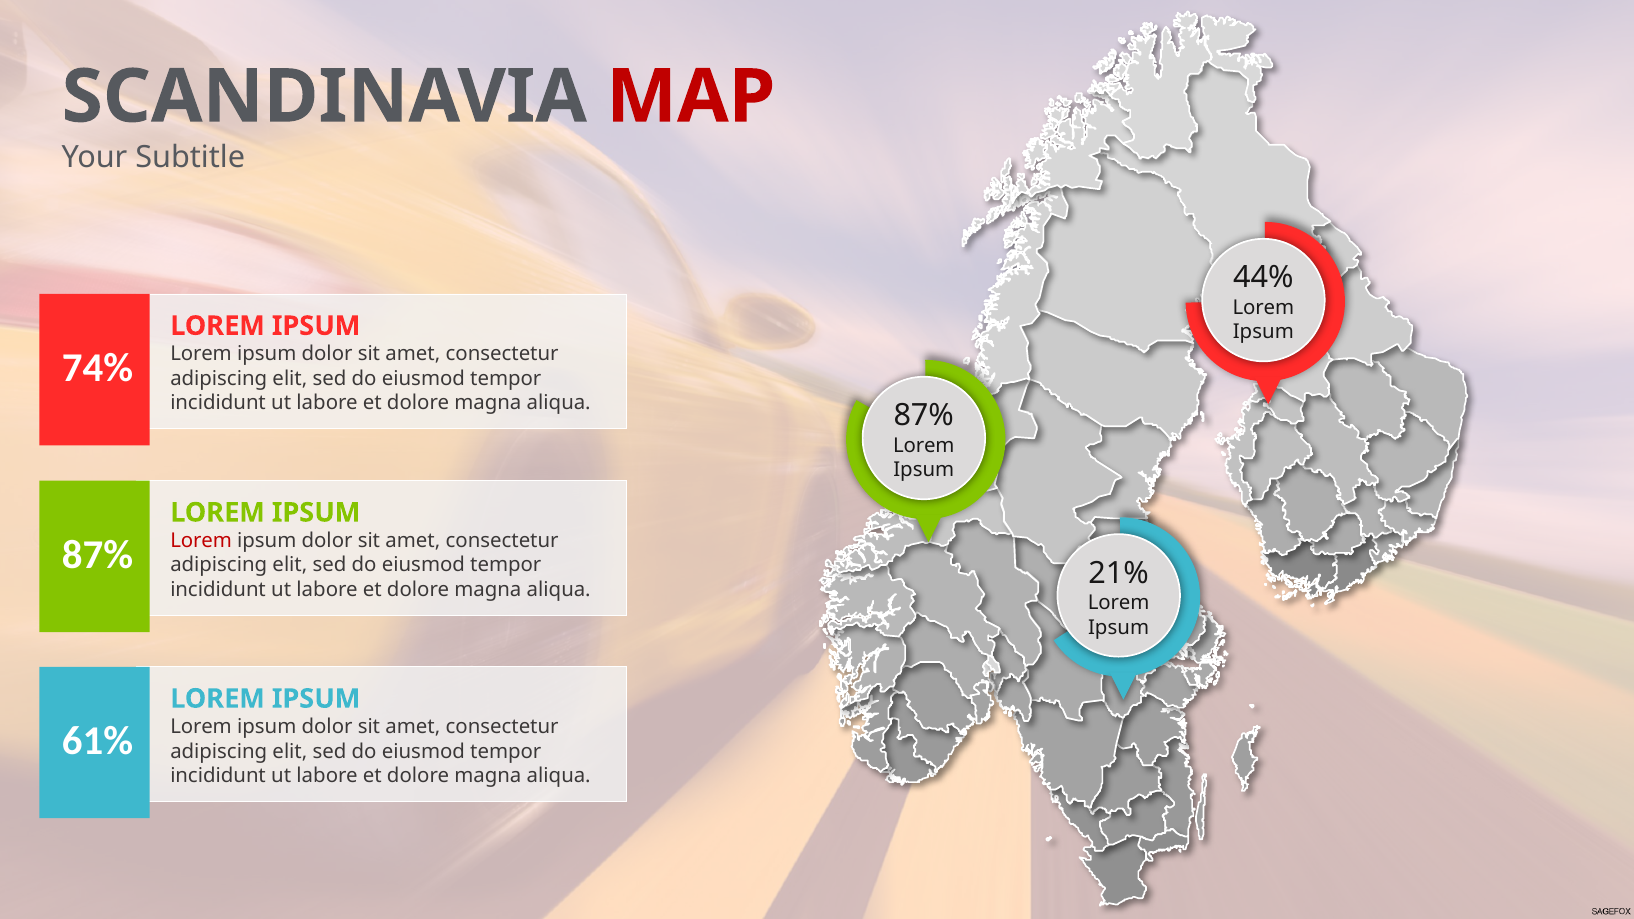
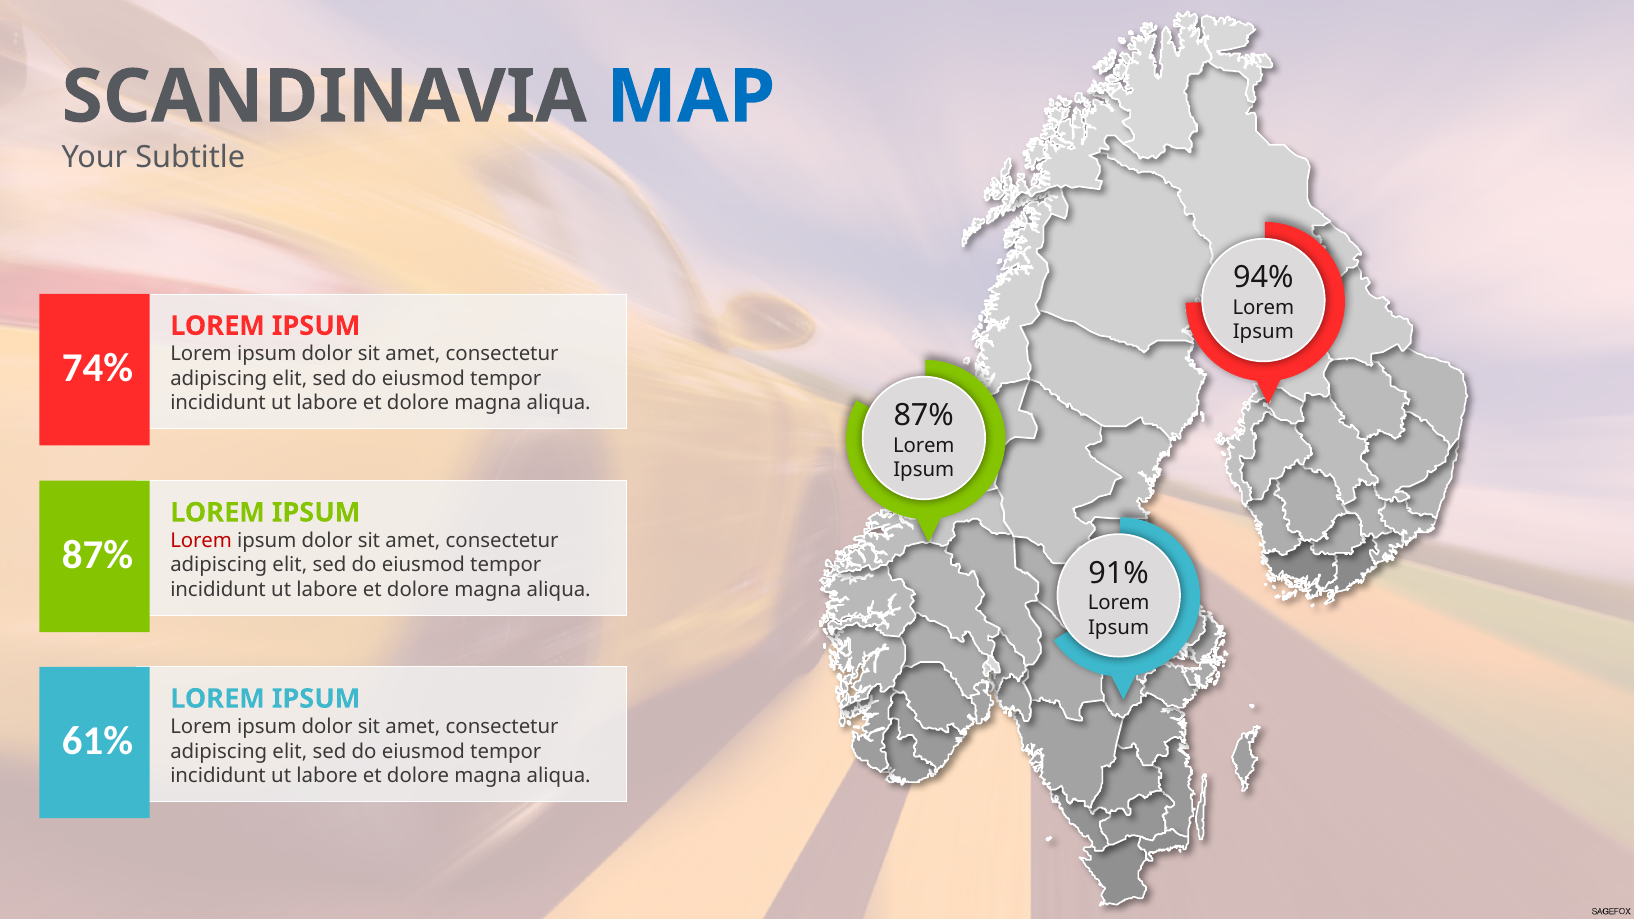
MAP colour: red -> blue (691, 97)
44%: 44% -> 94% (1263, 278)
21%: 21% -> 91% (1119, 573)
